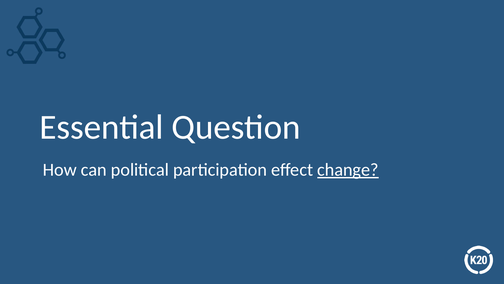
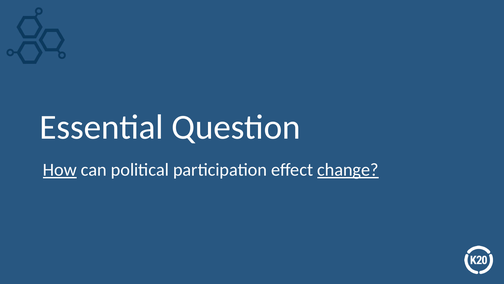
How underline: none -> present (60, 170)
